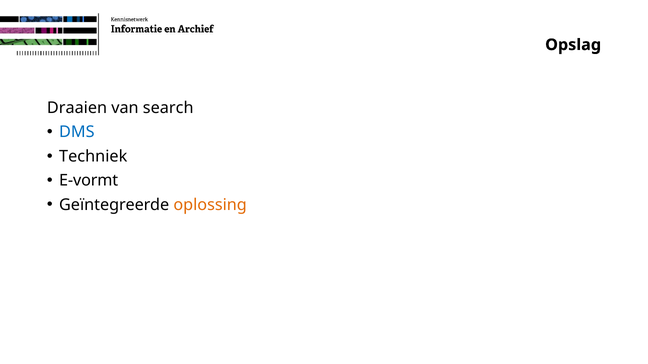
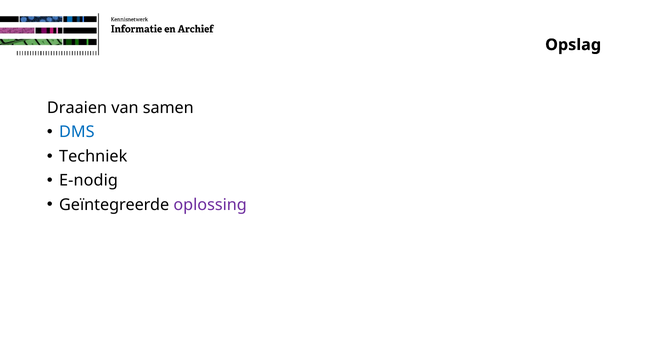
search: search -> samen (168, 108)
E-vormt: E-vormt -> E-nodig (89, 181)
oplossing colour: orange -> purple (210, 205)
